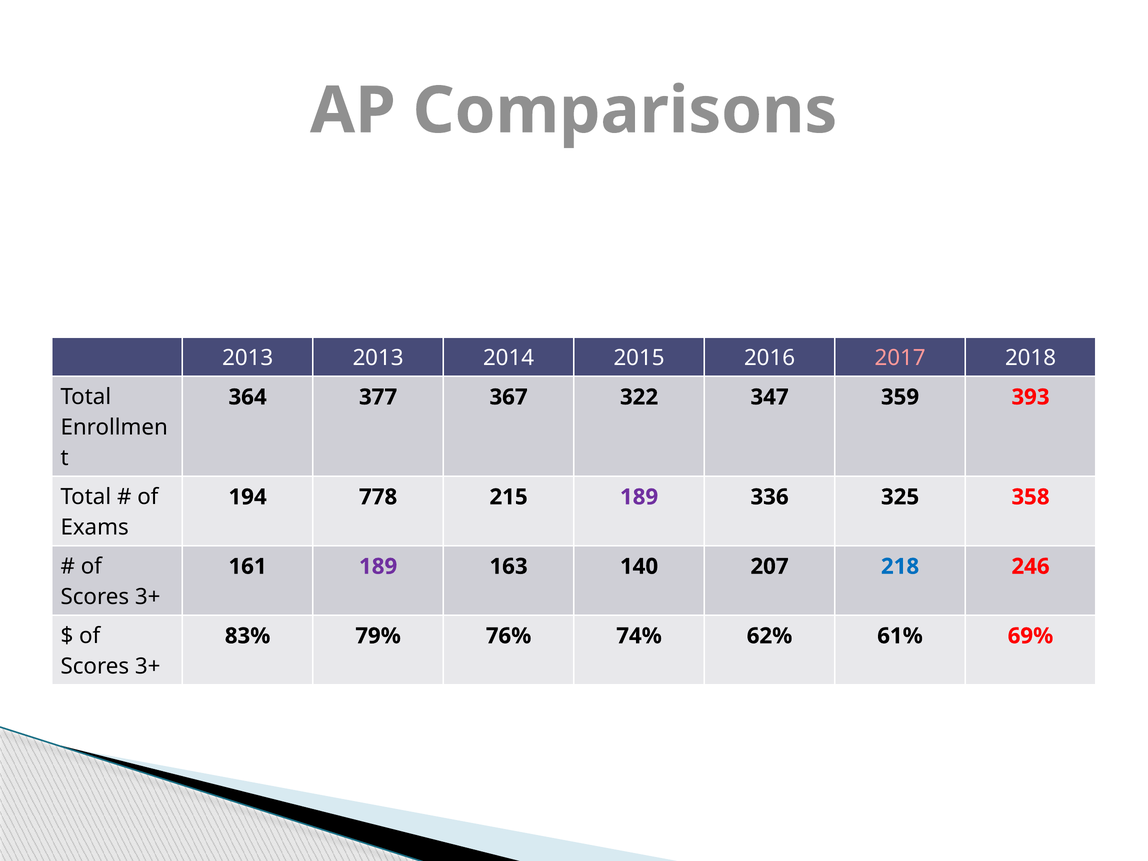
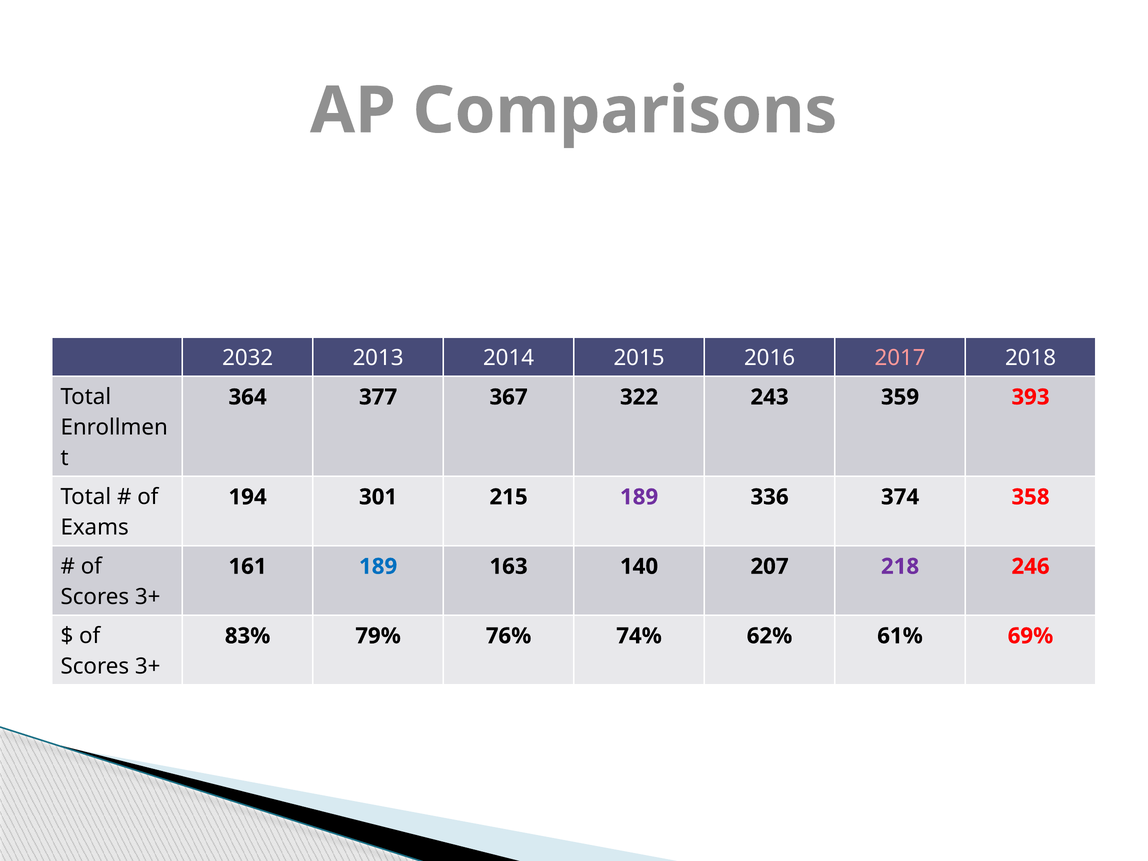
2013: 2013 -> 2032 (248, 358)
347: 347 -> 243 (770, 397)
778: 778 -> 301 (378, 497)
325: 325 -> 374 (900, 497)
189 colour: purple -> blue (378, 566)
218 colour: blue -> purple (900, 566)
